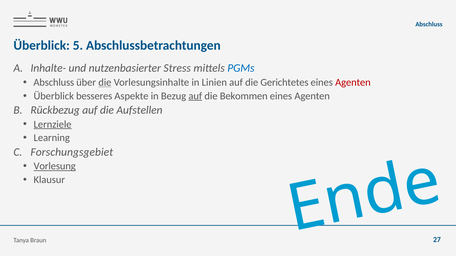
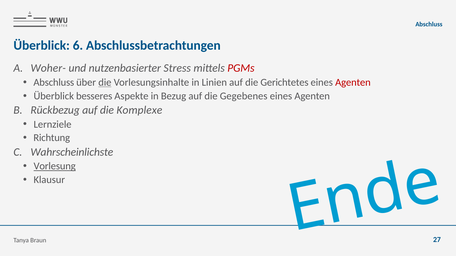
5: 5 -> 6 (78, 45)
Inhalte-: Inhalte- -> Woher- (48, 68)
PGMs colour: blue -> red (241, 68)
auf underline: present -> none (195, 96)
Bekommen: Bekommen -> Gegebenes (244, 96)
Aufstellen: Aufstellen -> Komplexe (139, 110)
Lernziele underline: present -> none (53, 124)
Learning: Learning -> Richtung (52, 138)
Forschungsgebiet: Forschungsgebiet -> Wahrscheinlichste (72, 152)
